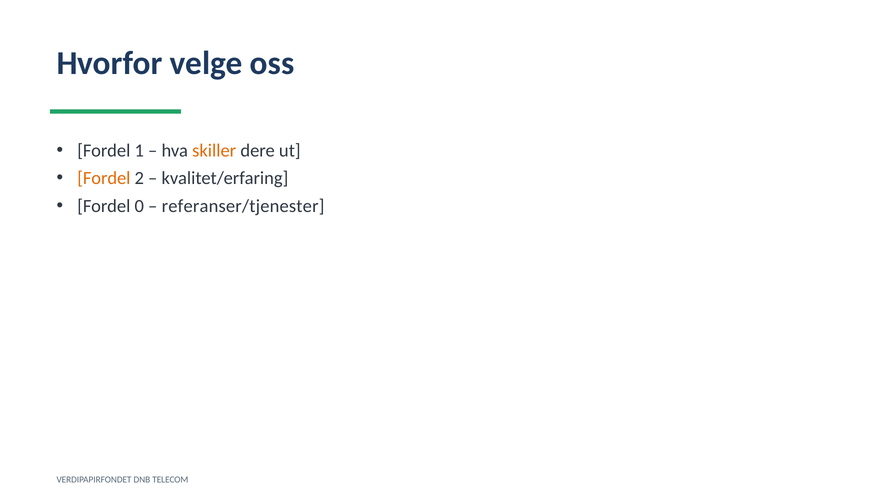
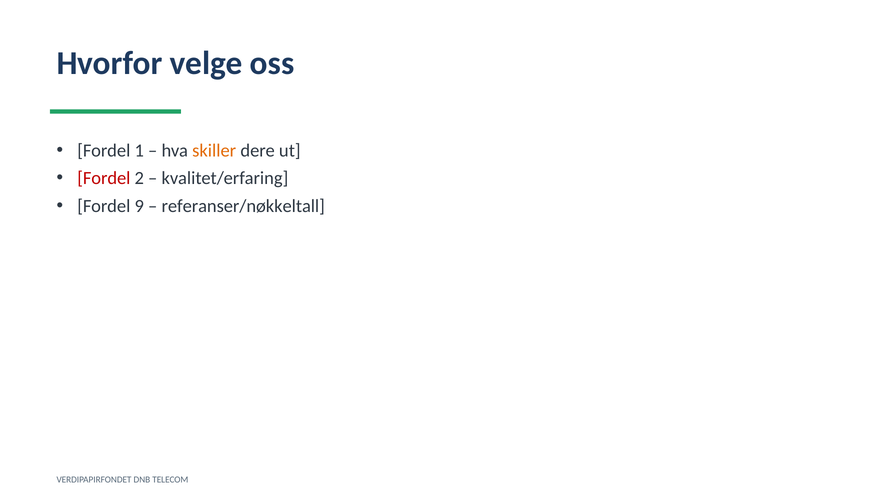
Fordel colour: orange -> red (104, 178)
0: 0 -> 9 (139, 206)
referanser/tjenester: referanser/tjenester -> referanser/nøkkeltall (243, 206)
